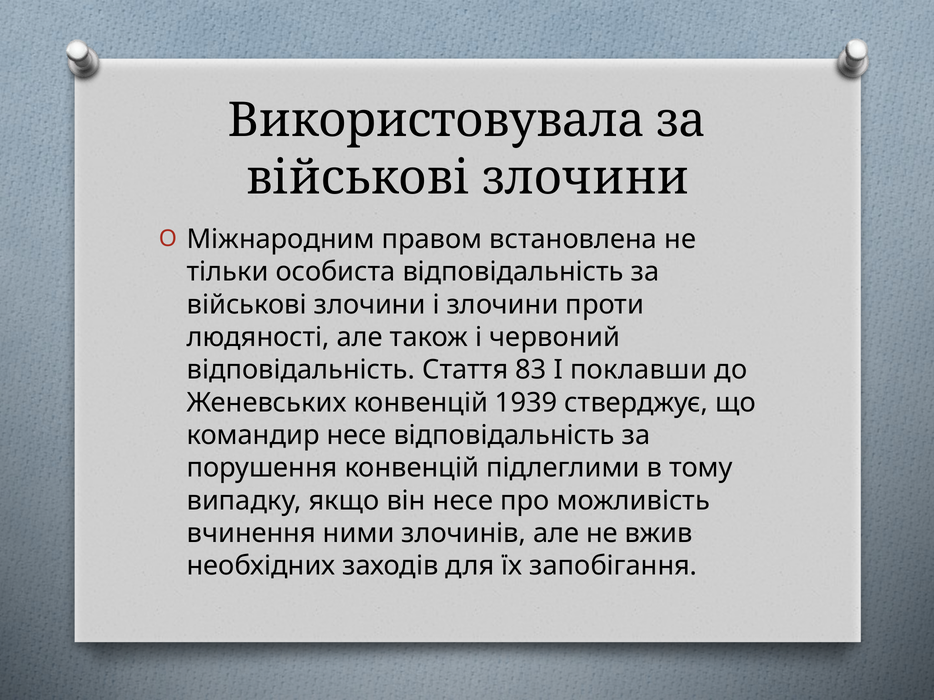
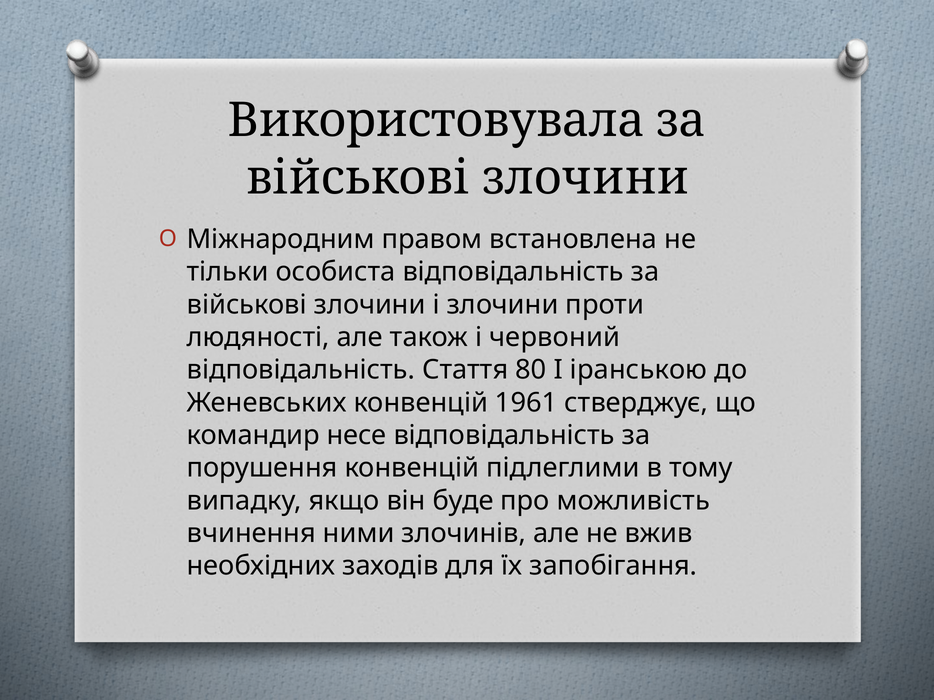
83: 83 -> 80 (531, 370)
поклавши: поклавши -> іранською (639, 370)
1939: 1939 -> 1961 (526, 403)
він несе: несе -> буде (463, 501)
